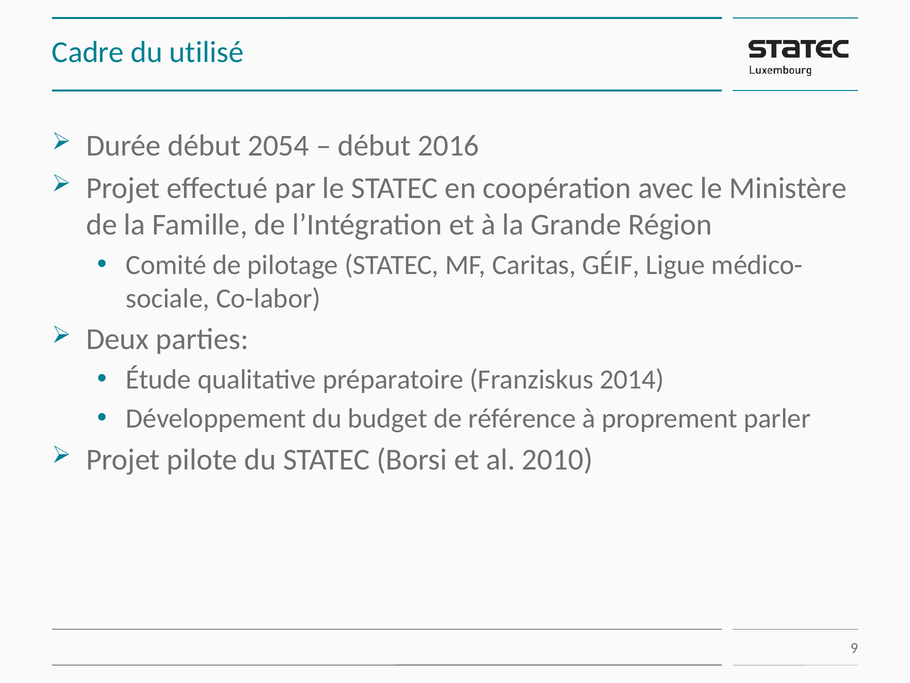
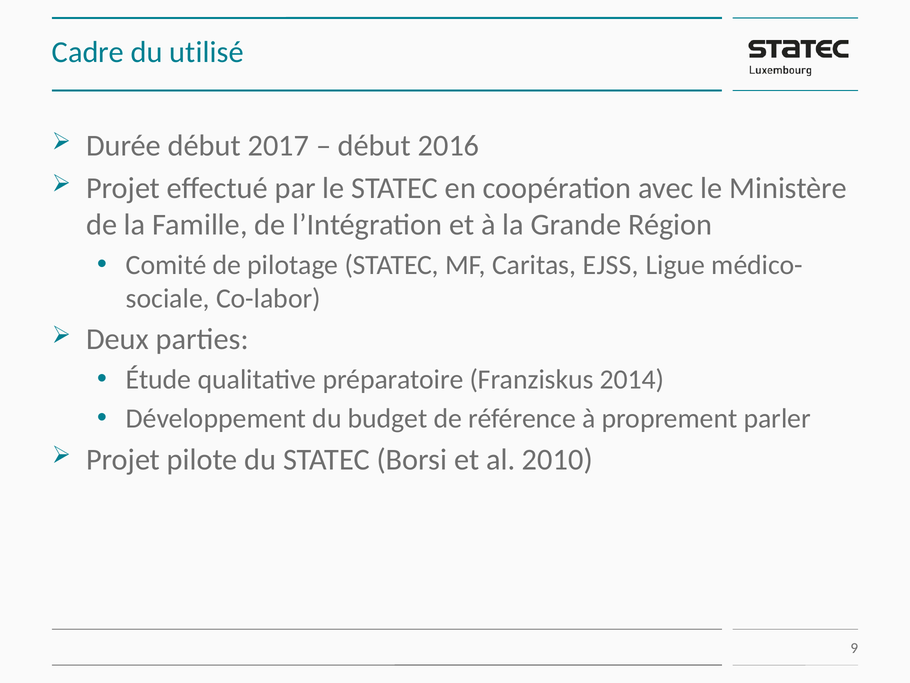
2054: 2054 -> 2017 (278, 146)
GÉIF: GÉIF -> EJSS (611, 265)
